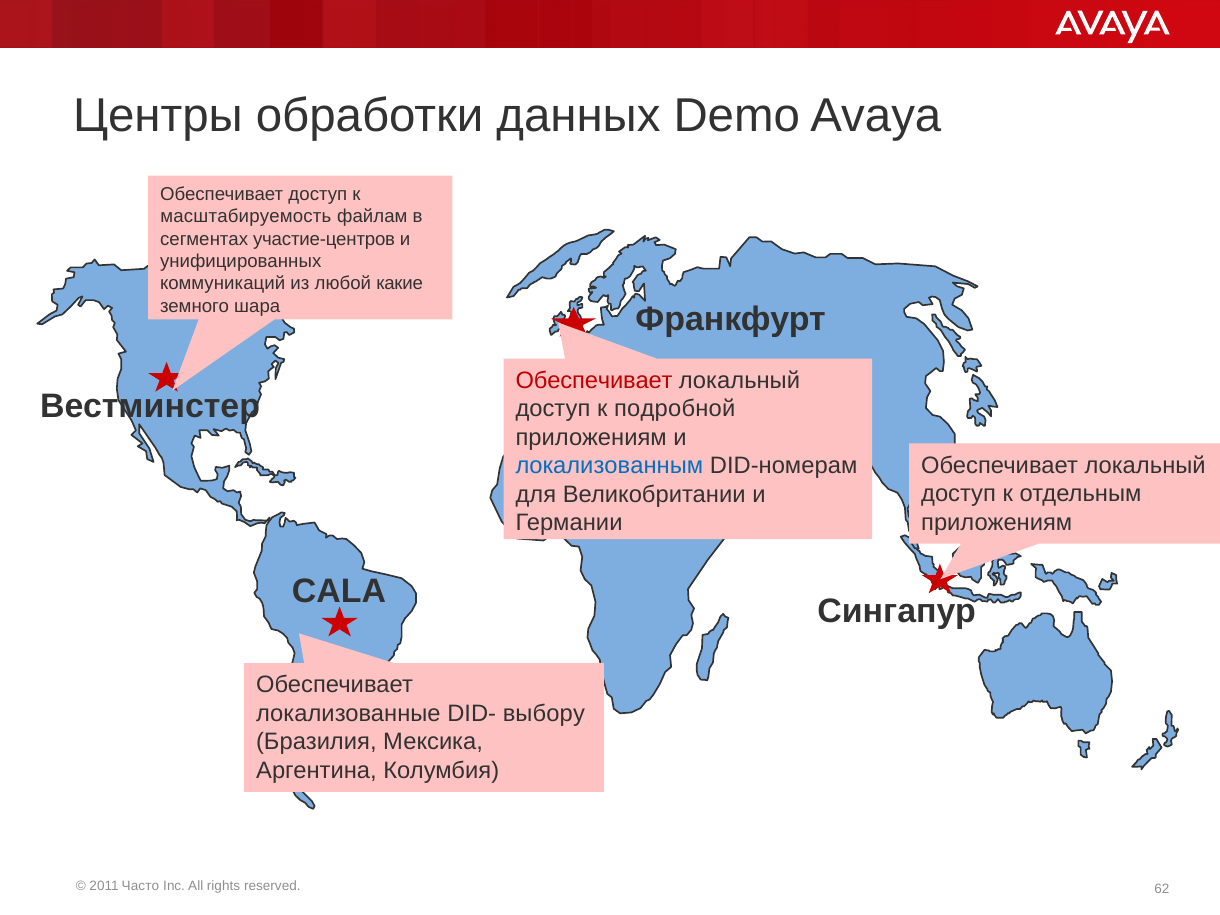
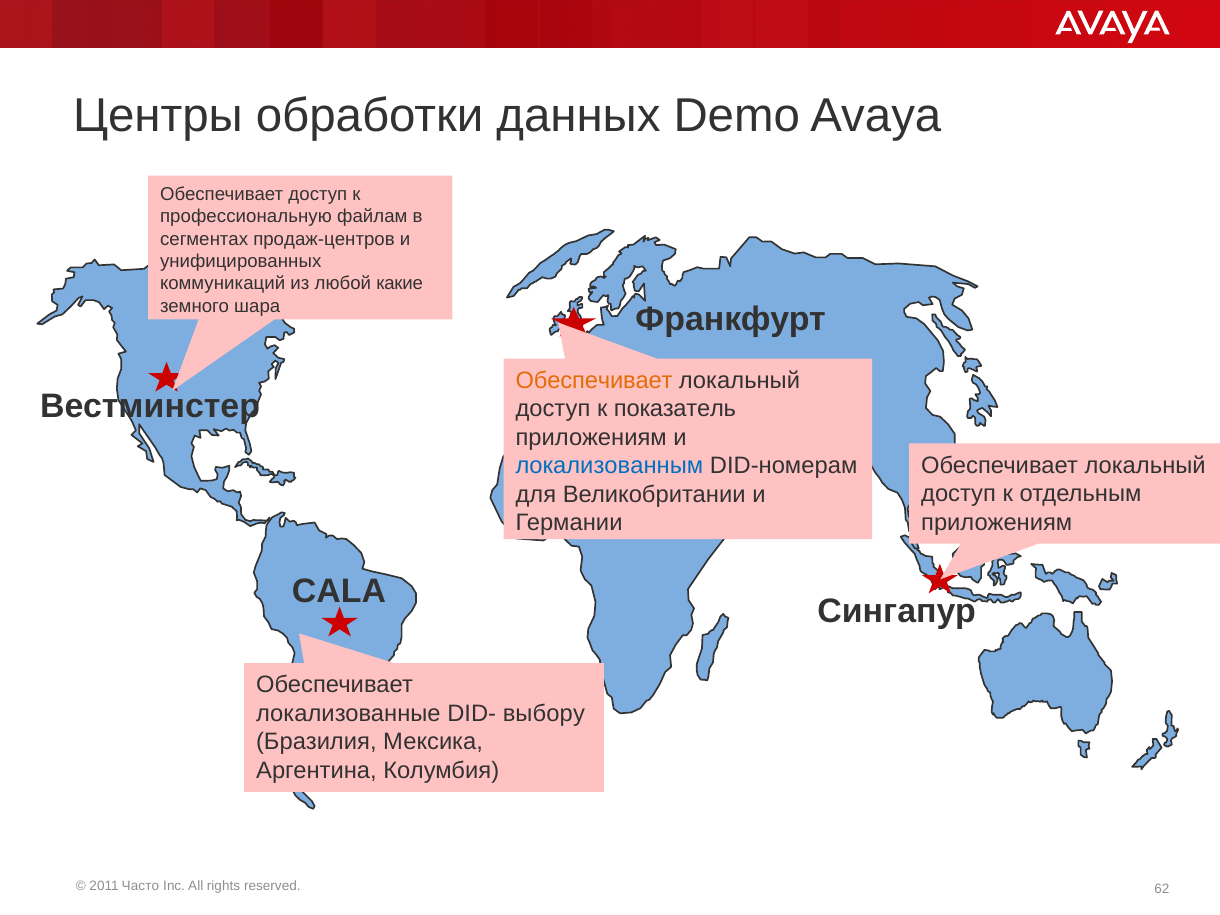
масштабируемость: масштабируемость -> профессиональную (246, 217)
участие-центров: участие-центров -> продаж-центров (324, 239)
Обеспечивает colour: red -> orange (594, 381)
подробной: подробной -> показатель (675, 409)
